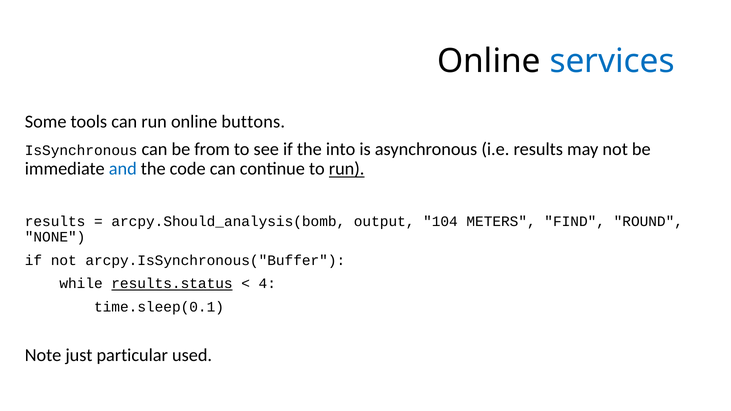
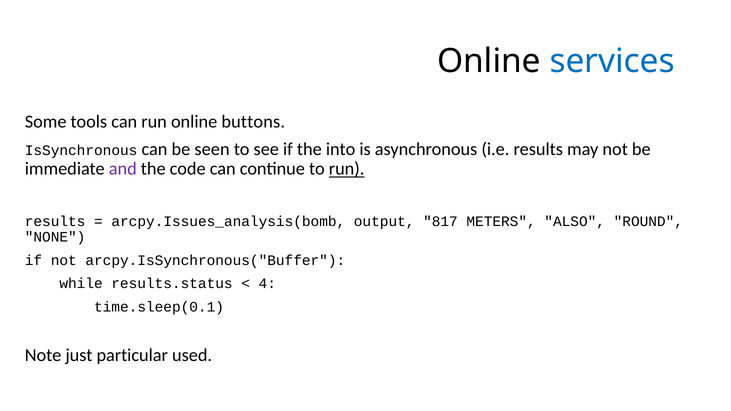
from: from -> seen (212, 149)
and colour: blue -> purple (123, 169)
arcpy.Should_analysis(bomb: arcpy.Should_analysis(bomb -> arcpy.Issues_analysis(bomb (228, 222)
104: 104 -> 817 (440, 222)
FIND: FIND -> ALSO (575, 222)
results.status underline: present -> none (172, 284)
